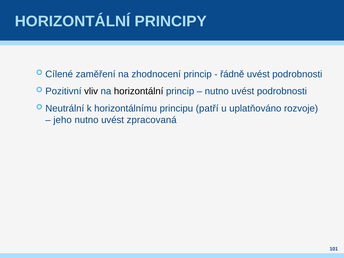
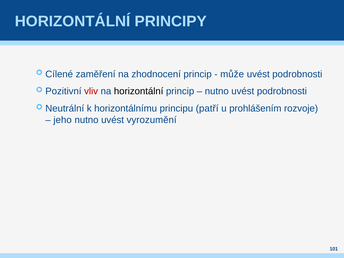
řádně: řádně -> může (232, 74)
vliv colour: black -> red (91, 91)
uplatňováno: uplatňováno -> prohlášením (255, 109)
zpracovaná: zpracovaná -> vyrozumění (152, 120)
